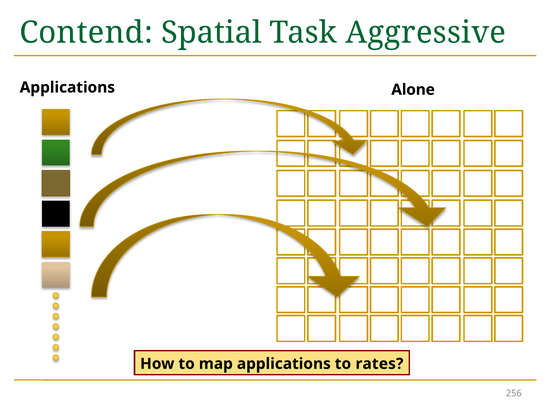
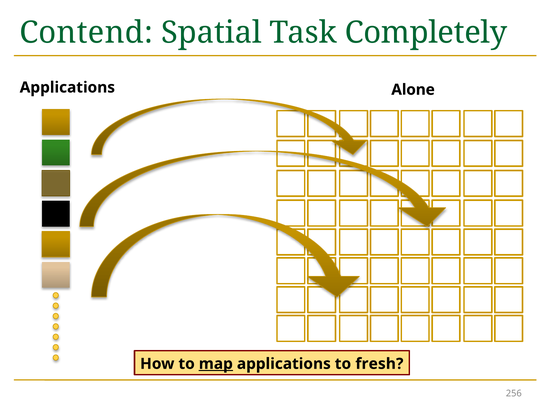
Aggressive: Aggressive -> Completely (426, 33)
map underline: none -> present (216, 363)
rates: rates -> fresh (379, 363)
